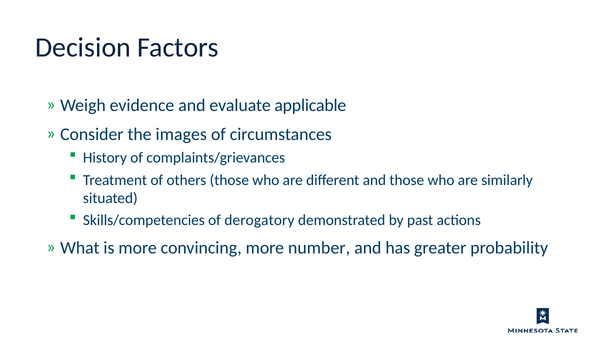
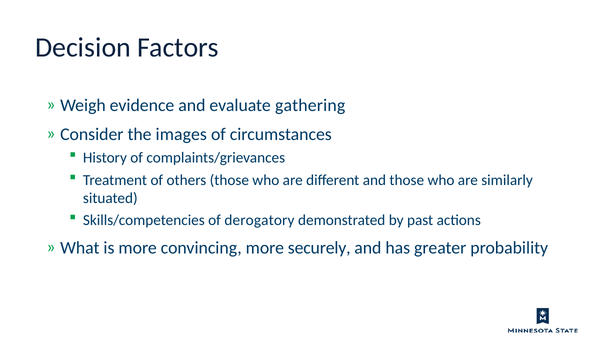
applicable: applicable -> gathering (310, 105)
number: number -> securely (319, 248)
